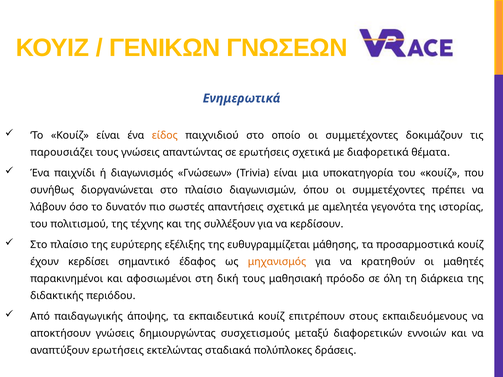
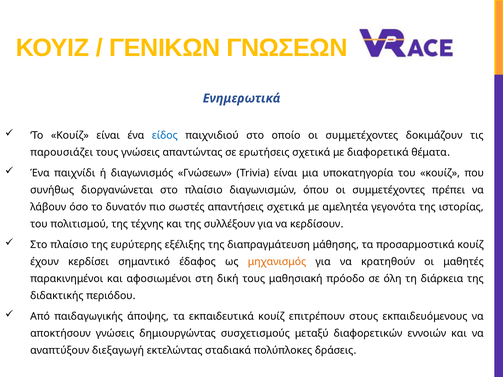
είδος colour: orange -> blue (165, 136)
ευθυγραμμίζεται: ευθυγραμμίζεται -> διαπραγμάτευση (269, 245)
αναπτύξουν ερωτήσεις: ερωτήσεις -> διεξαγωγή (118, 351)
